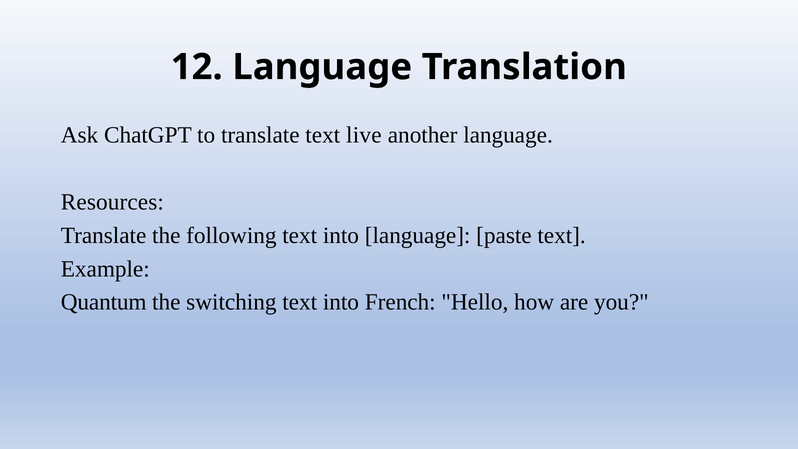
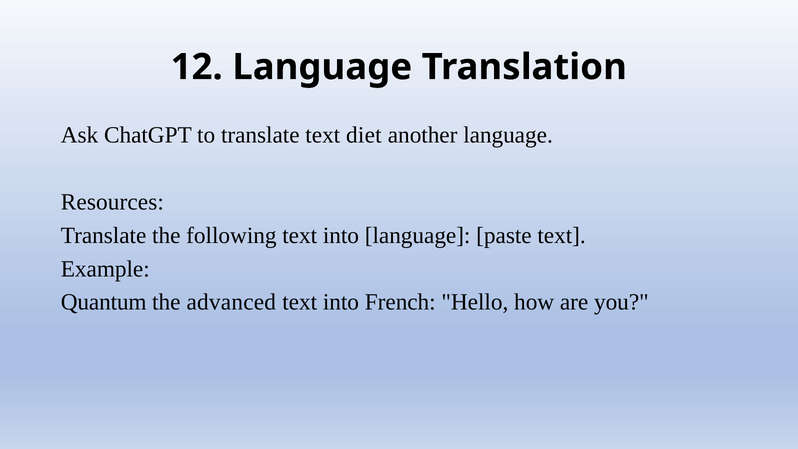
live: live -> diet (364, 135)
switching: switching -> advanced (231, 302)
